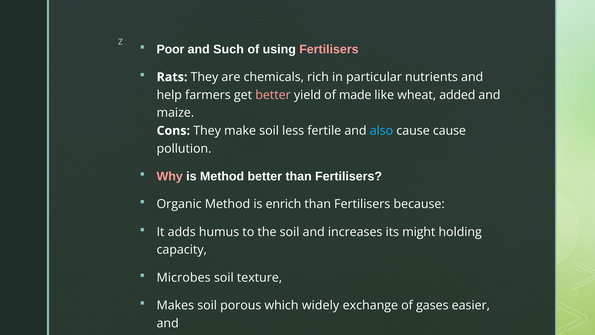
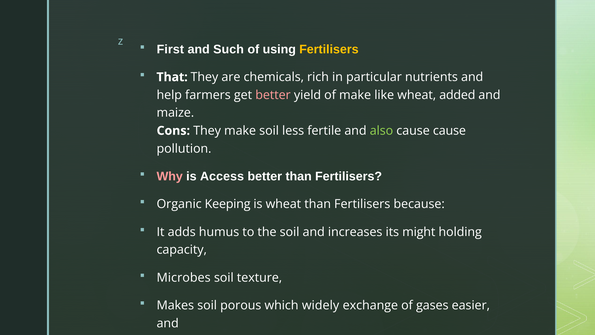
Poor: Poor -> First (170, 49)
Fertilisers colour: pink -> yellow (329, 49)
Rats: Rats -> That (172, 77)
of made: made -> make (355, 95)
also colour: light blue -> light green (381, 131)
is Method: Method -> Access (222, 176)
Organic Method: Method -> Keeping (228, 204)
is enrich: enrich -> wheat (283, 204)
